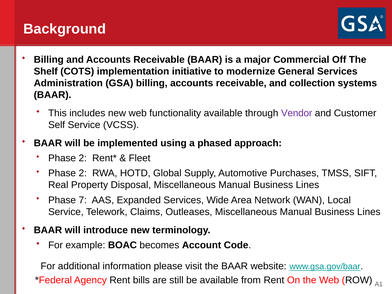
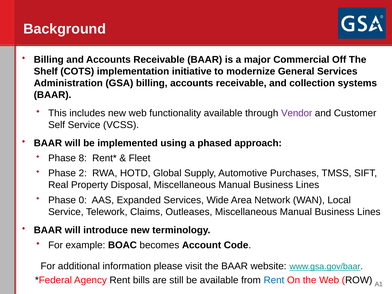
2: 2 -> 8 (83, 158)
7: 7 -> 0 (83, 200)
Rent colour: black -> blue (274, 280)
